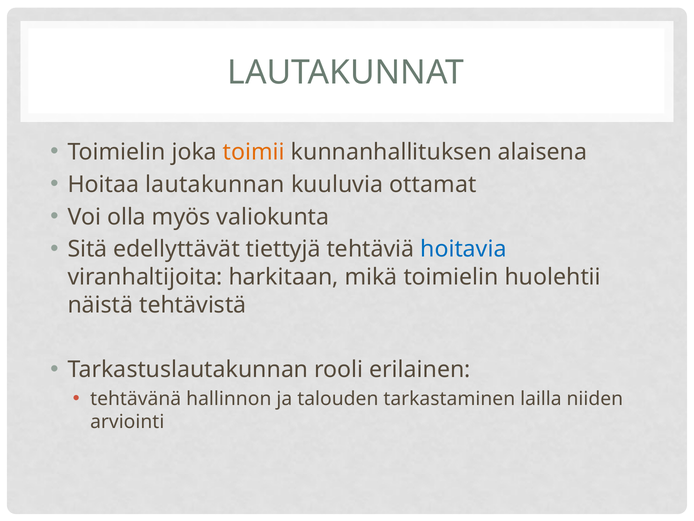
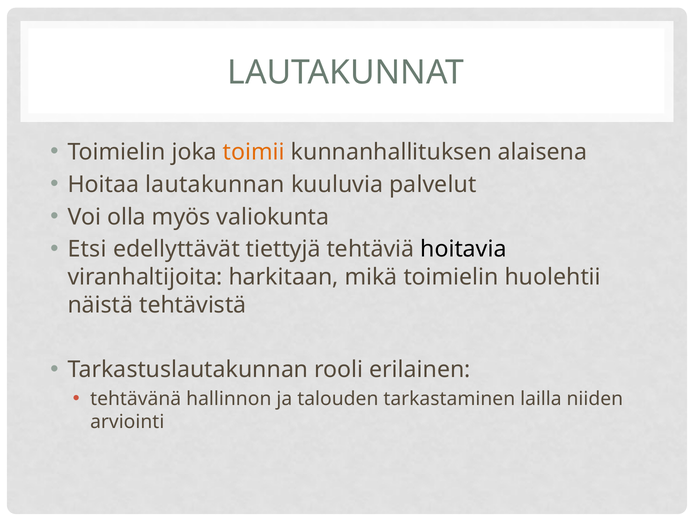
ottamat: ottamat -> palvelut (433, 184)
Sitä: Sitä -> Etsi (87, 249)
hoitavia colour: blue -> black (463, 249)
